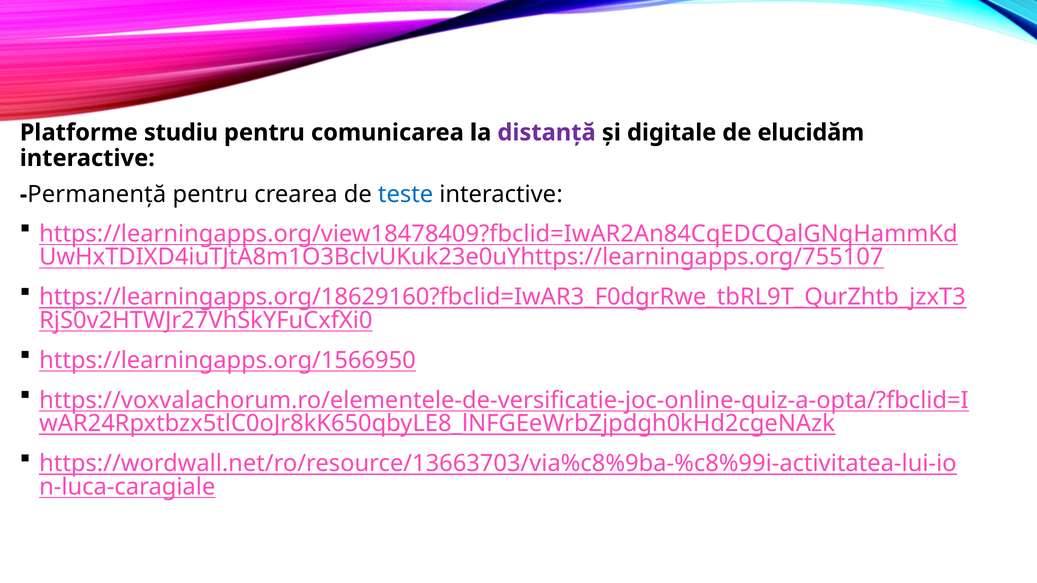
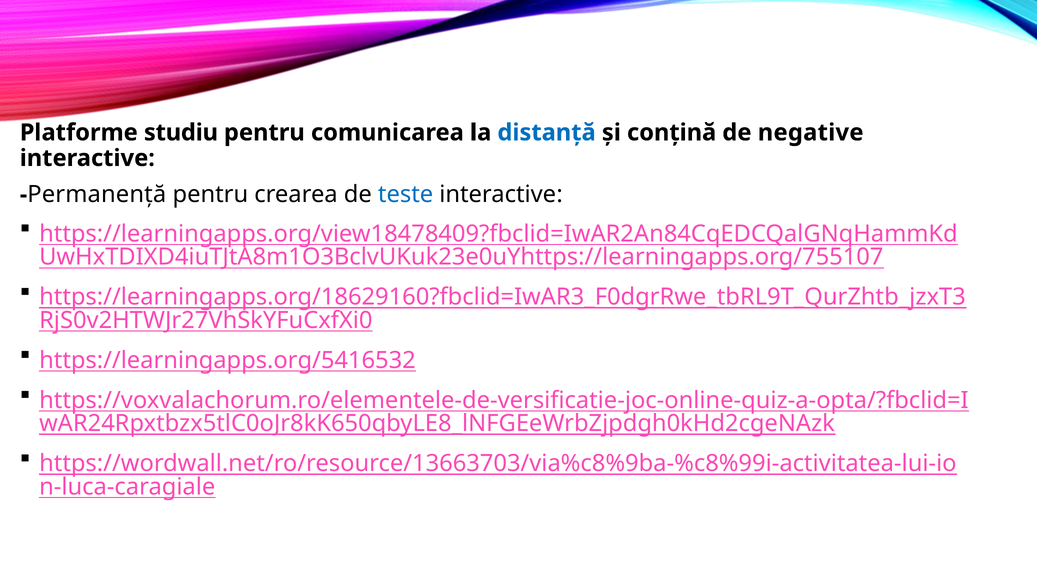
distanță colour: purple -> blue (547, 133)
digitale: digitale -> conțină (672, 133)
elucidăm: elucidăm -> negative (811, 133)
https://learningapps.org/1566950: https://learningapps.org/1566950 -> https://learningapps.org/5416532 (227, 361)
